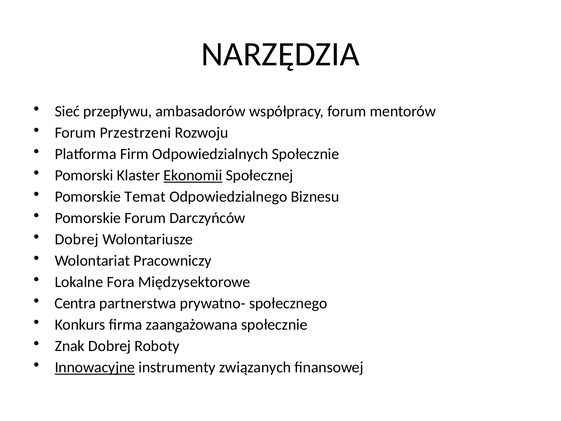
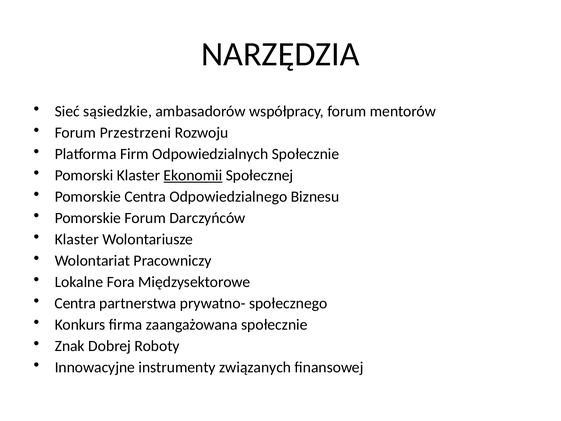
przepływu: przepływu -> sąsiedzkie (118, 111)
Pomorskie Temat: Temat -> Centra (145, 197)
Dobrej: Dobrej -> Klaster (77, 239)
Innowacyjne underline: present -> none (95, 367)
